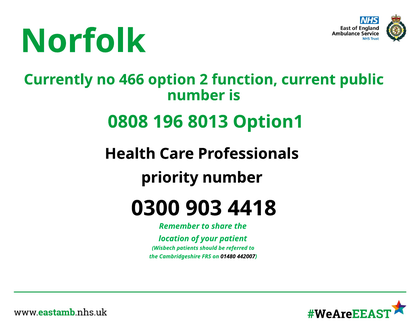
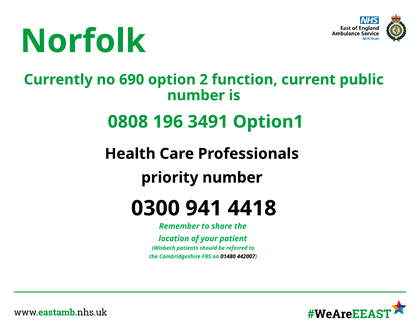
466: 466 -> 690 (132, 80)
8013: 8013 -> 3491 (208, 122)
903: 903 -> 941 (204, 208)
